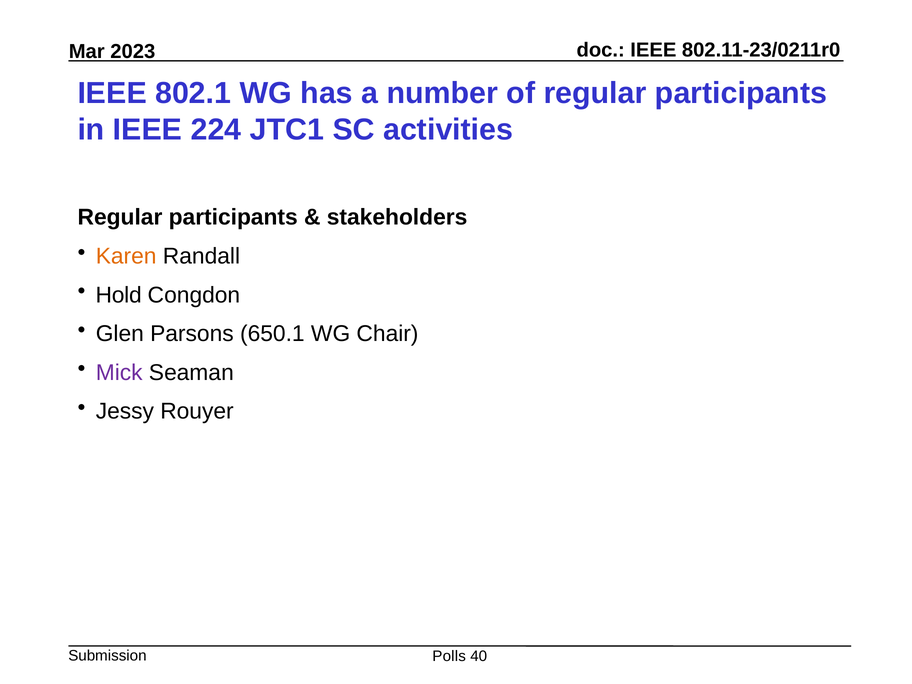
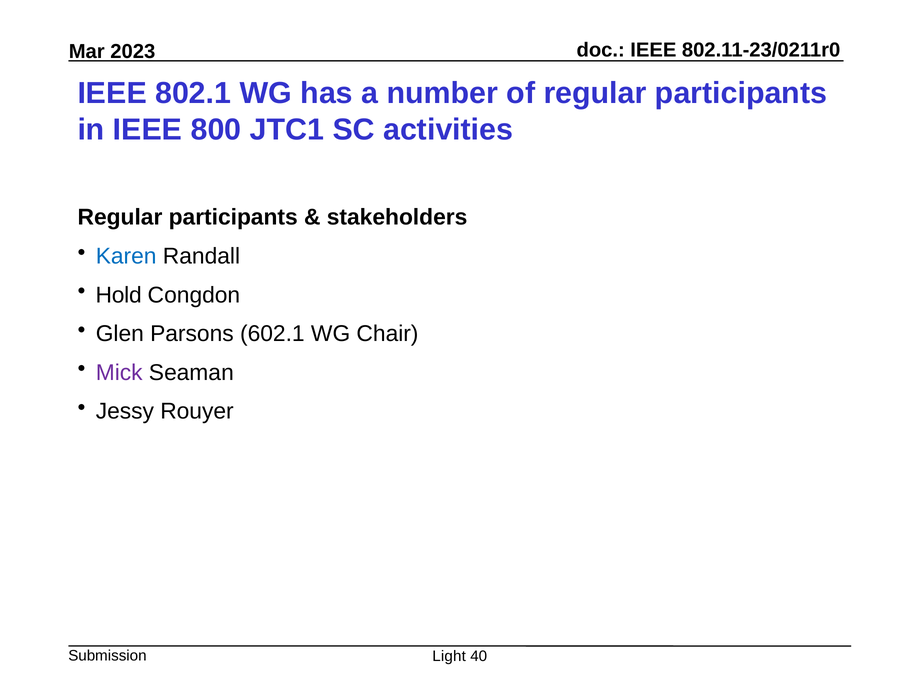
224: 224 -> 800 (216, 130)
Karen colour: orange -> blue (126, 256)
650.1: 650.1 -> 602.1 (272, 334)
Polls: Polls -> Light (449, 656)
